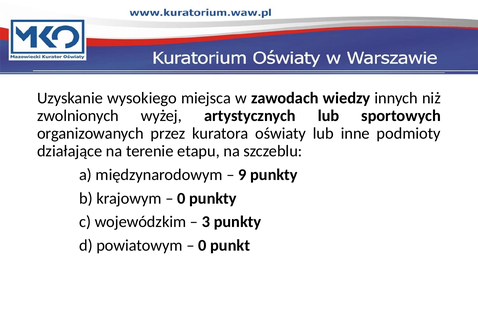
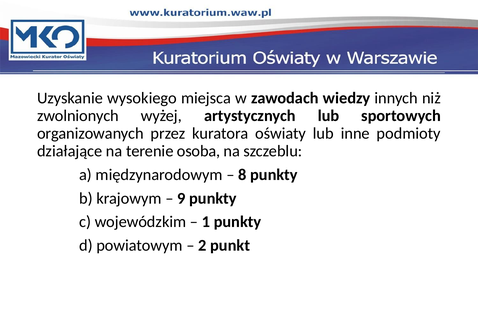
etapu: etapu -> osoba (199, 151)
9: 9 -> 8 (242, 175)
0: 0 -> 9 (181, 198)
3: 3 -> 1 (206, 222)
0: 0 -> 2 (202, 245)
